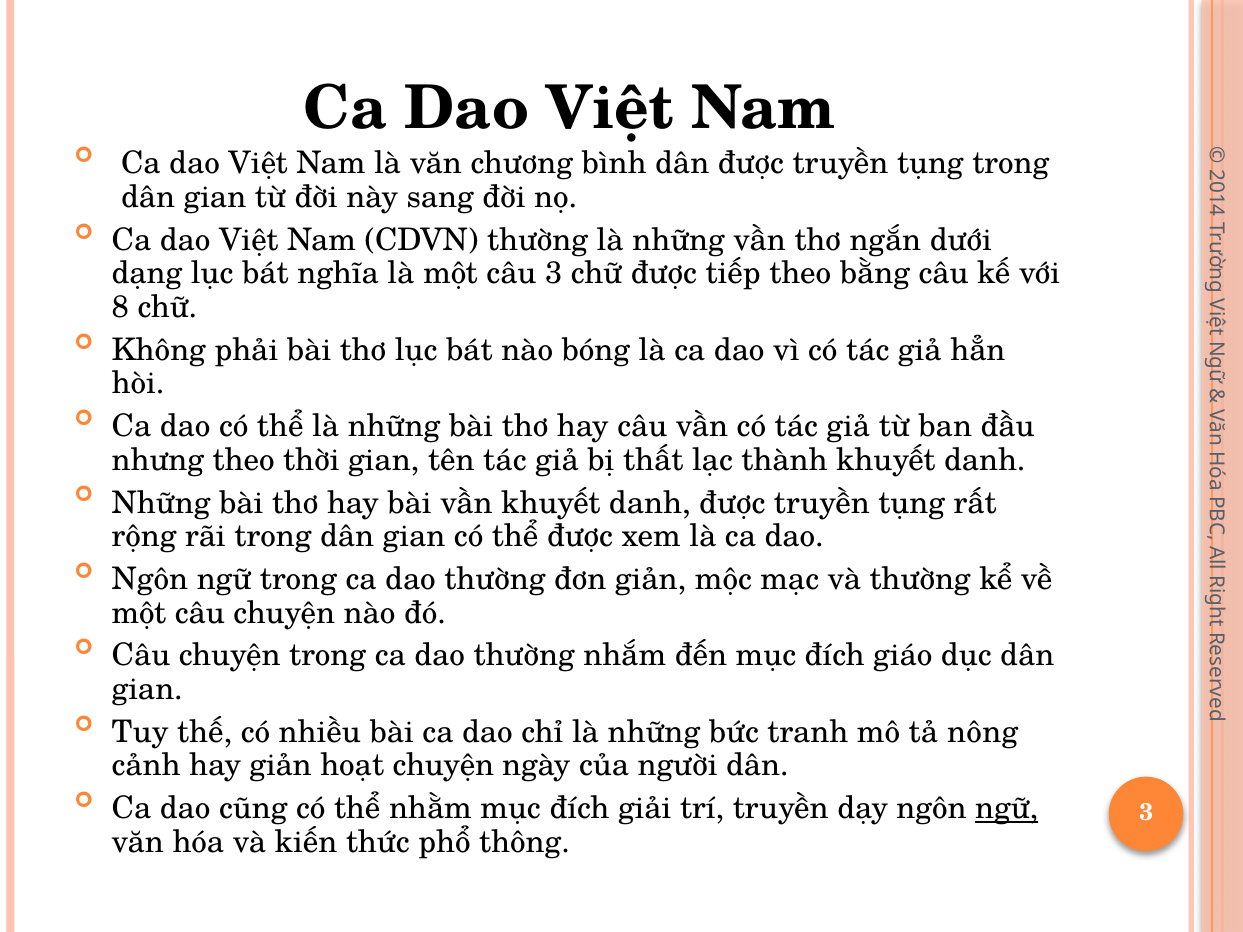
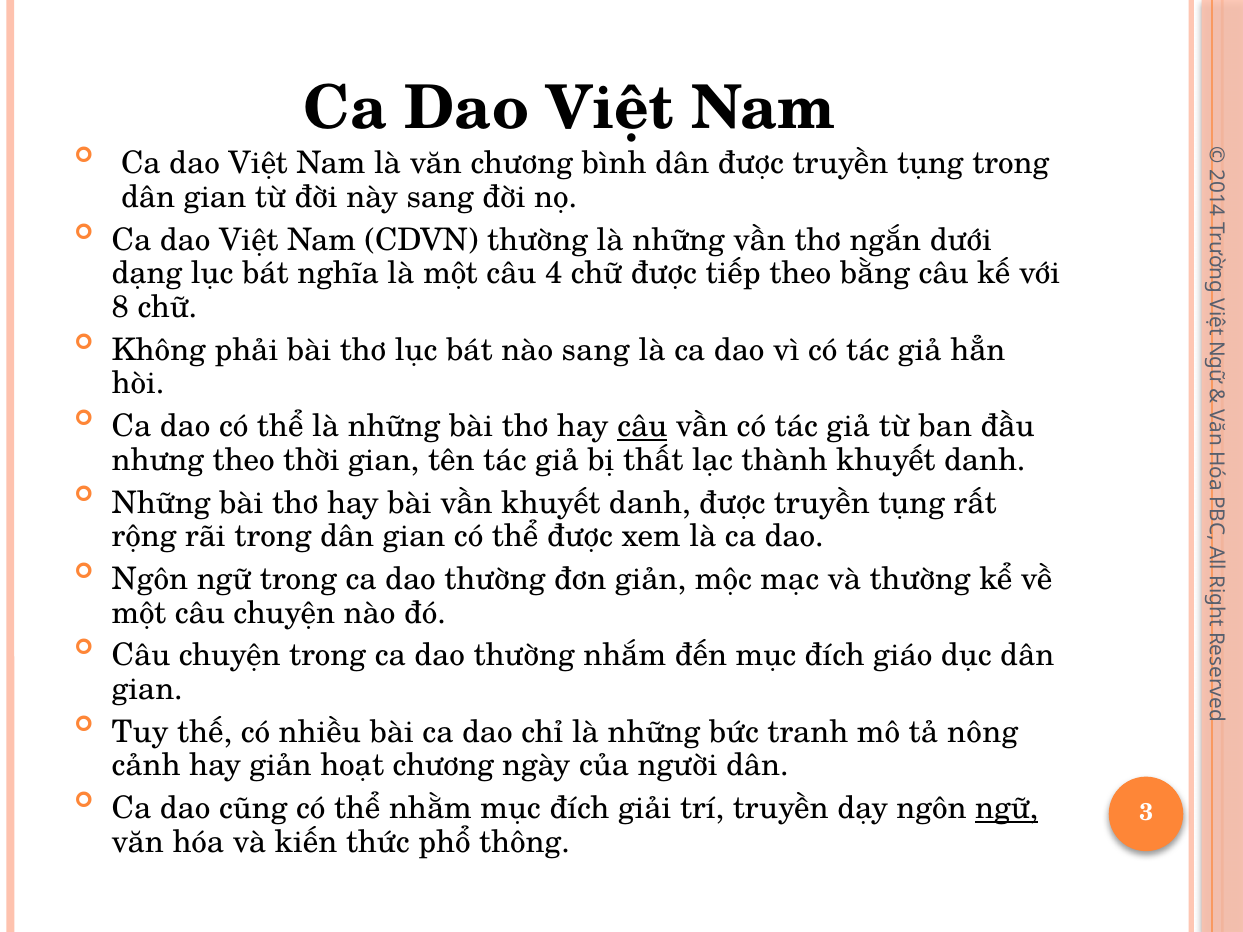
câu 3: 3 -> 4 (554, 274)
nào bóng: bóng -> sang (596, 350)
câu underline: none -> present (642, 427)
hoạt chuyện: chuyện -> chương (443, 766)
